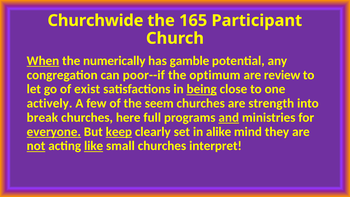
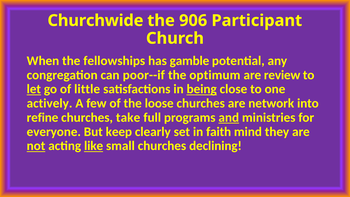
165: 165 -> 906 (193, 21)
When underline: present -> none (43, 61)
numerically: numerically -> fellowships (114, 61)
let underline: none -> present (34, 89)
exist: exist -> little (87, 89)
seem: seem -> loose (159, 103)
strength: strength -> network (271, 103)
break: break -> refine (42, 117)
here: here -> take (128, 117)
everyone underline: present -> none (54, 132)
keep underline: present -> none (119, 132)
alike: alike -> faith (219, 132)
interpret: interpret -> declining (215, 146)
